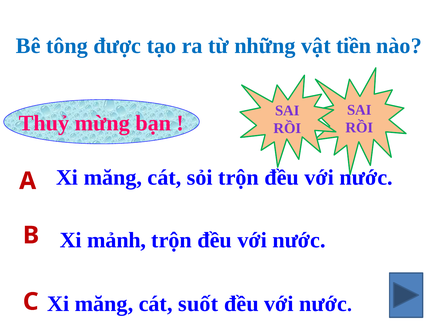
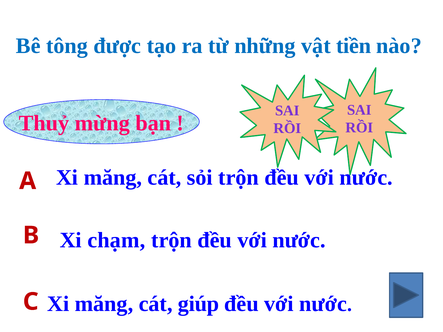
mảnh: mảnh -> chạm (116, 241)
suốt: suốt -> giúp (199, 304)
